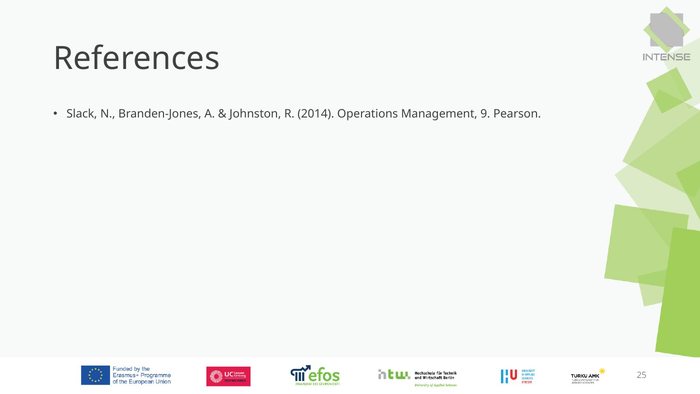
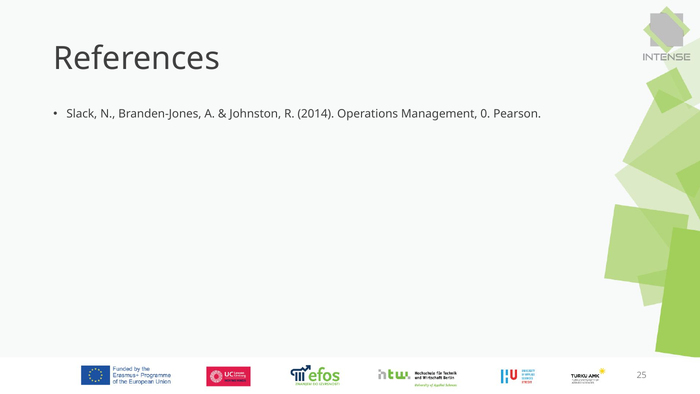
9: 9 -> 0 (485, 114)
